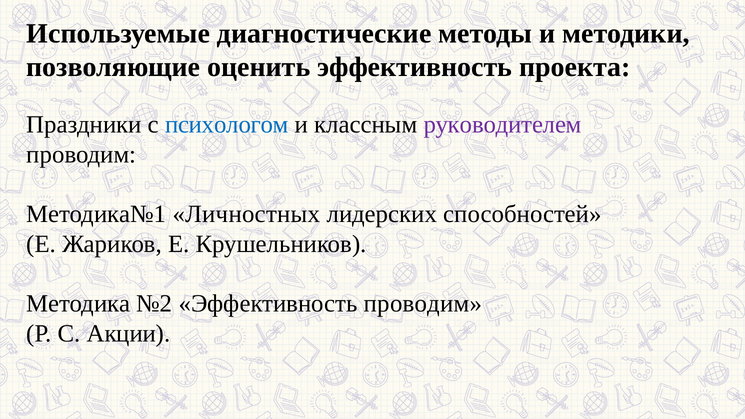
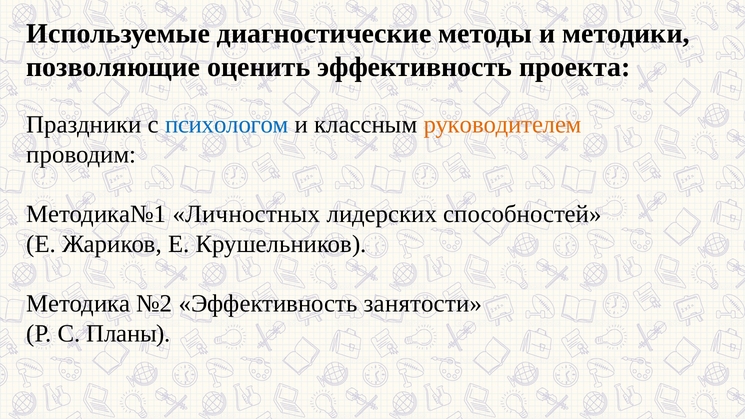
руководителем colour: purple -> orange (503, 125)
Эффективность проводим: проводим -> занятости (423, 304)
Акции: Акции -> Планы (129, 333)
